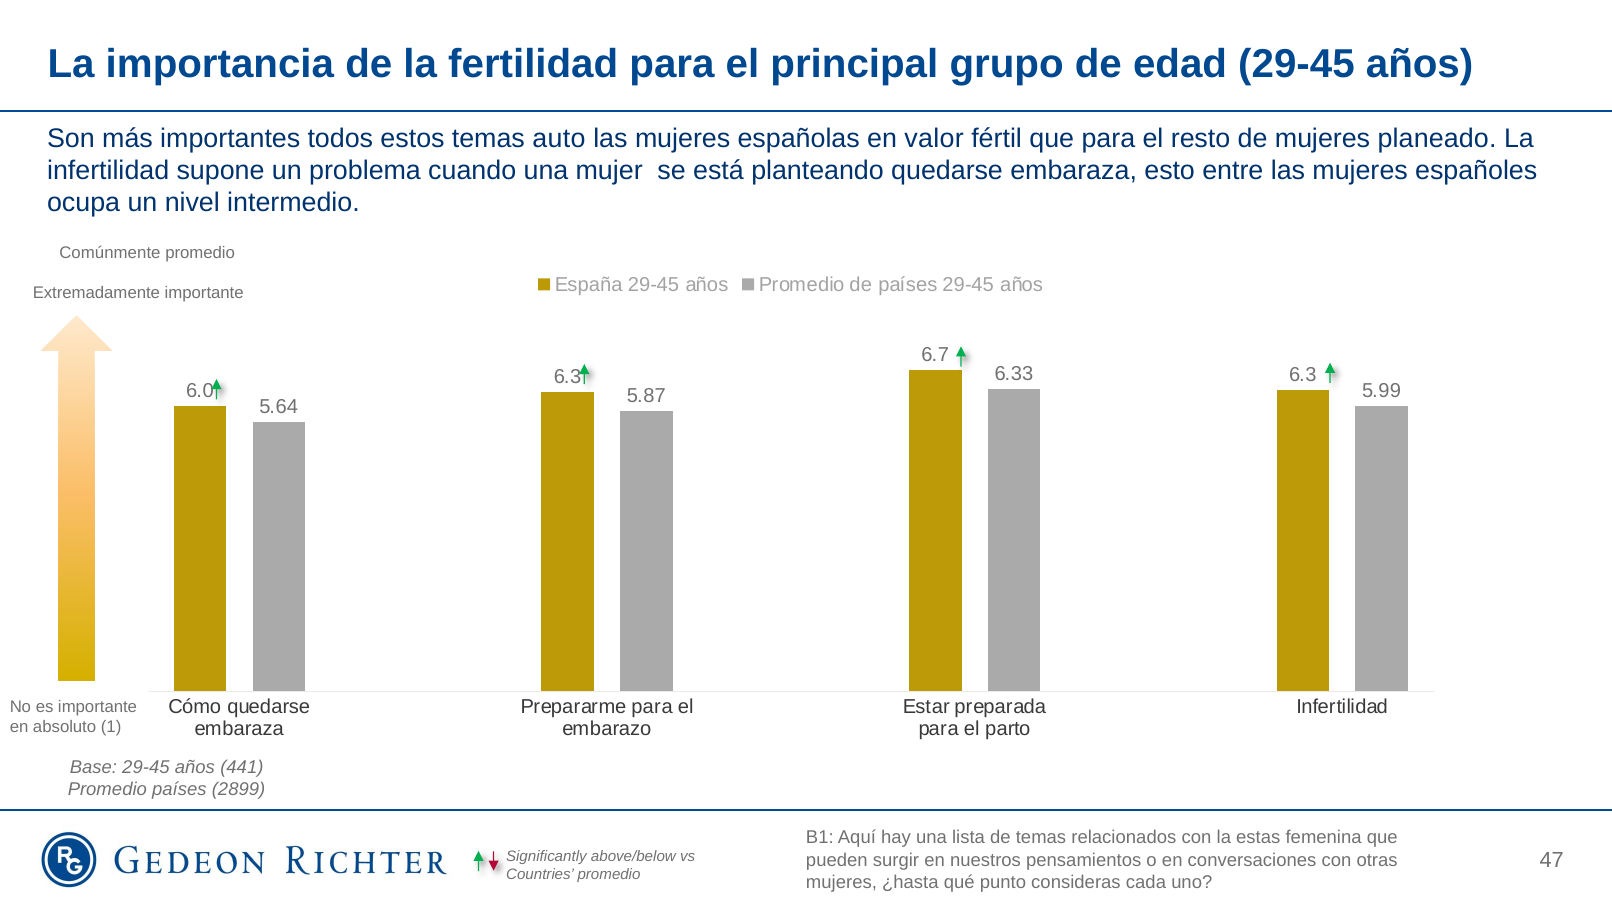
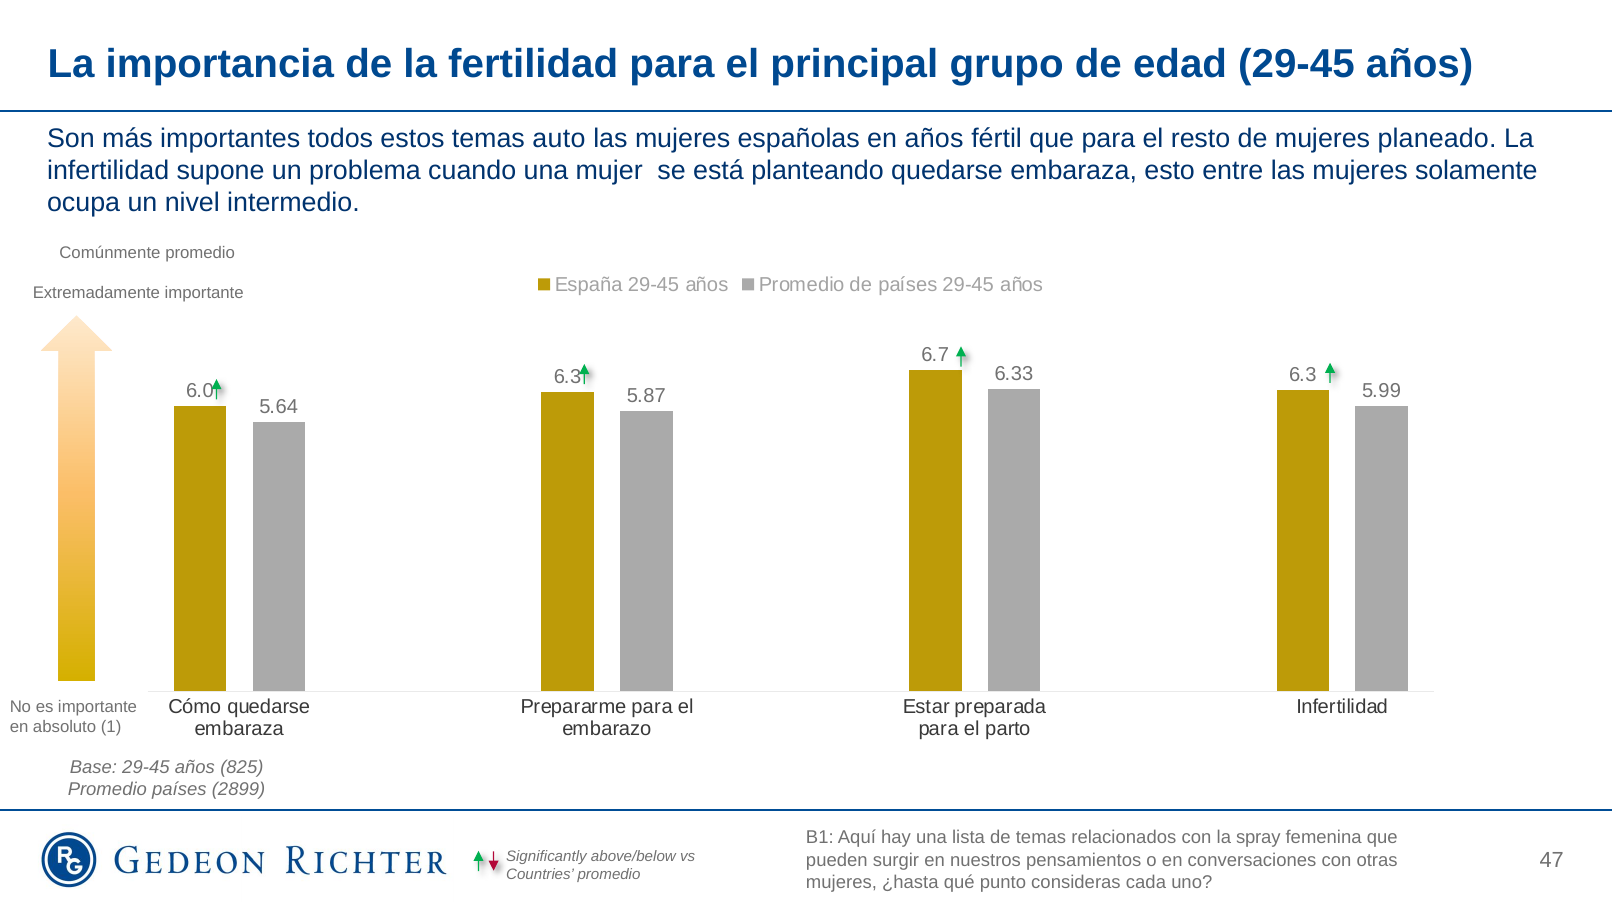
en valor: valor -> años (934, 138)
españoles: españoles -> solamente (1476, 171)
441: 441 -> 825 (242, 768)
estas: estas -> spray (1258, 838)
